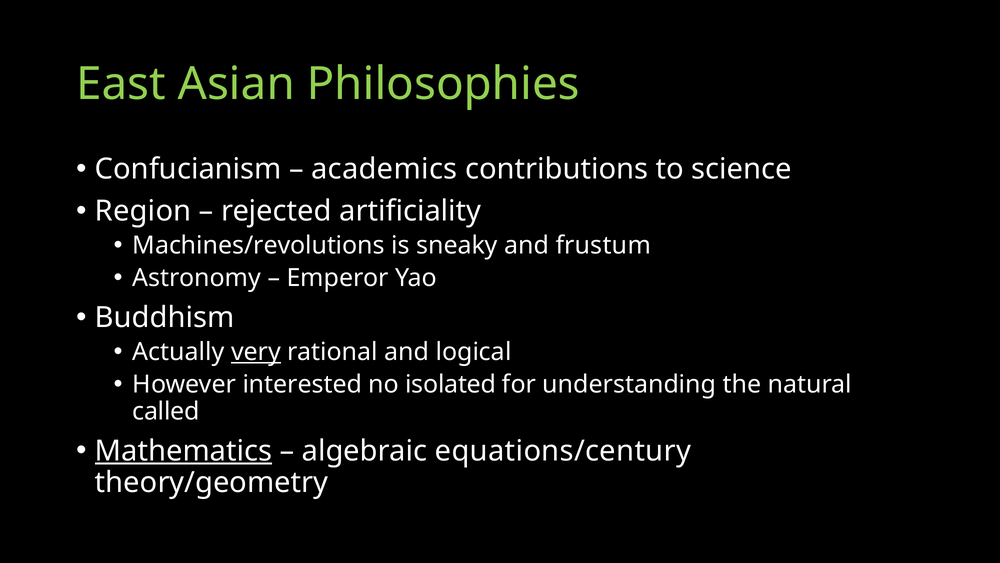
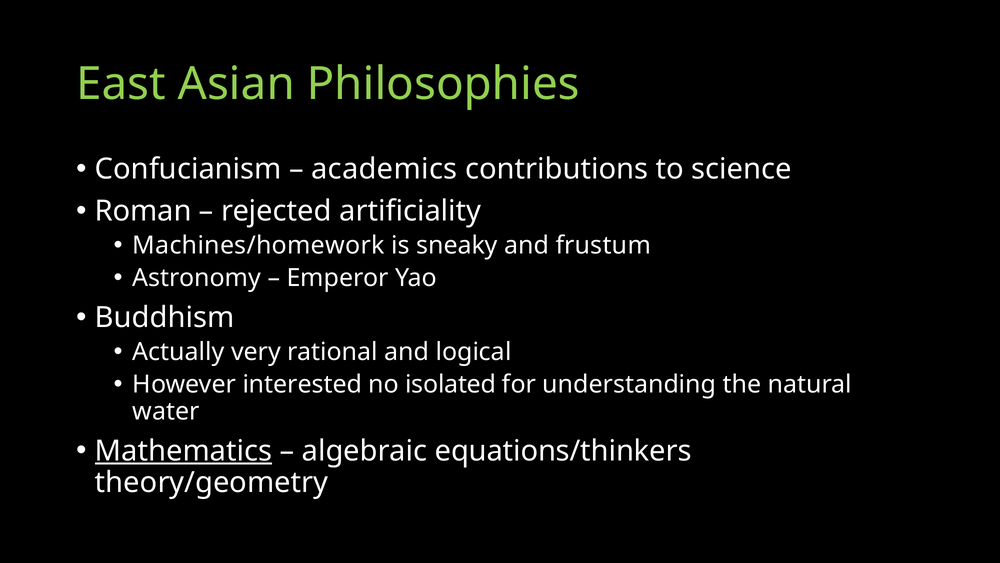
Region: Region -> Roman (143, 211)
Machines/revolutions: Machines/revolutions -> Machines/homework (258, 245)
very underline: present -> none (256, 352)
called: called -> water (166, 411)
equations/century: equations/century -> equations/thinkers (563, 451)
